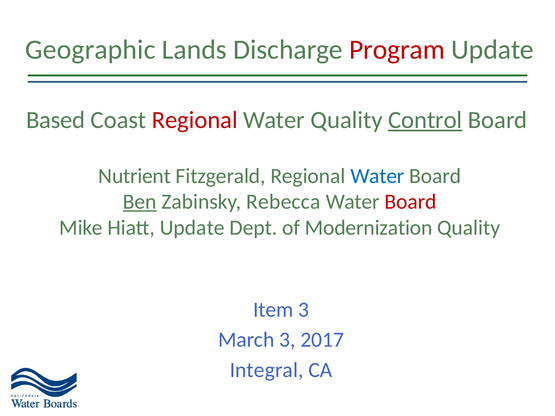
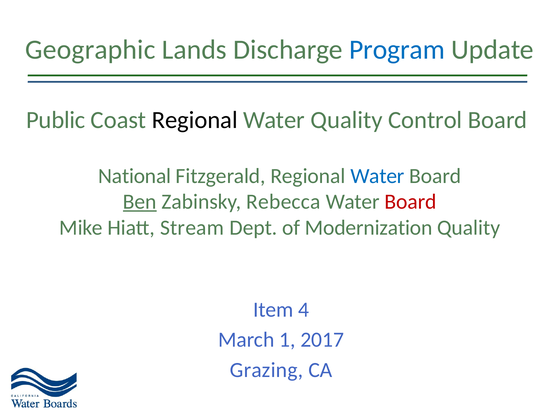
Program colour: red -> blue (397, 50)
Based: Based -> Public (56, 120)
Regional colour: red -> black (195, 120)
Control underline: present -> none (425, 120)
Nutrient: Nutrient -> National (135, 176)
Hiatt Update: Update -> Stream (192, 228)
Item 3: 3 -> 4 (304, 310)
March 3: 3 -> 1 (287, 340)
Integral: Integral -> Grazing (267, 370)
